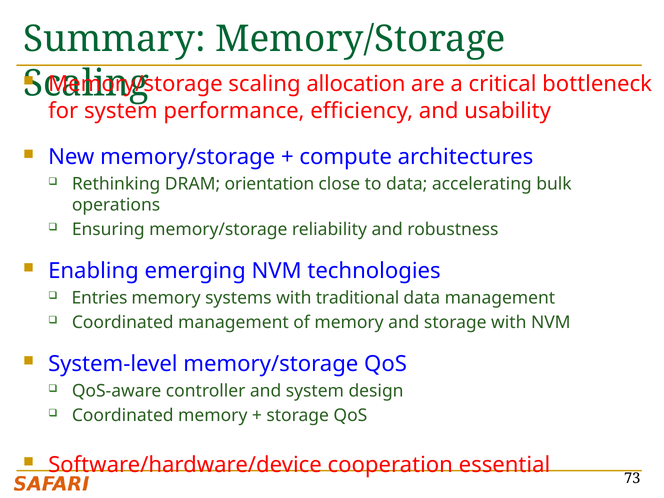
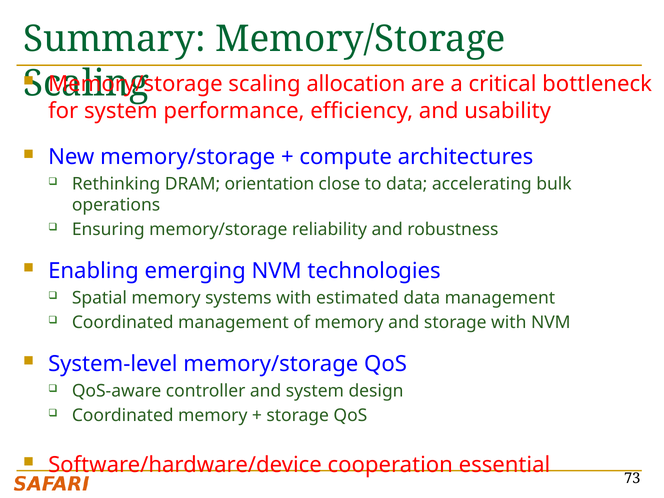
Entries: Entries -> Spatial (99, 298)
traditional: traditional -> estimated (357, 298)
